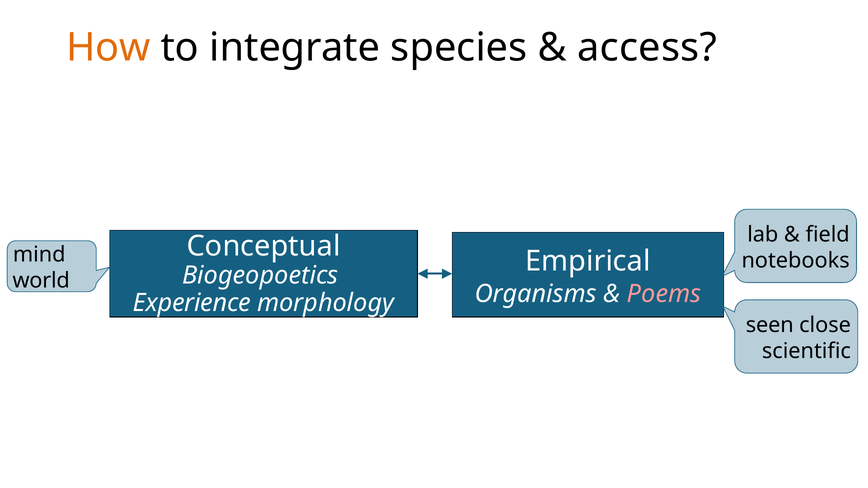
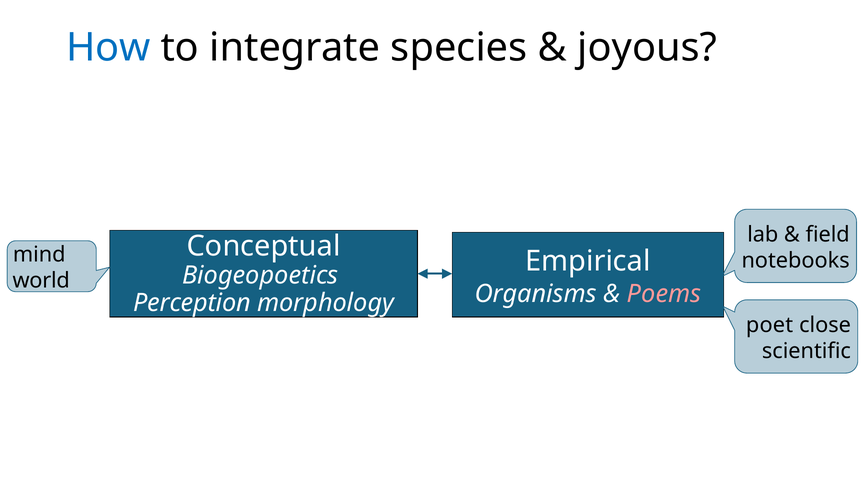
How colour: orange -> blue (108, 48)
access: access -> joyous (647, 48)
Experience: Experience -> Perception (192, 303)
seen: seen -> poet (770, 325)
